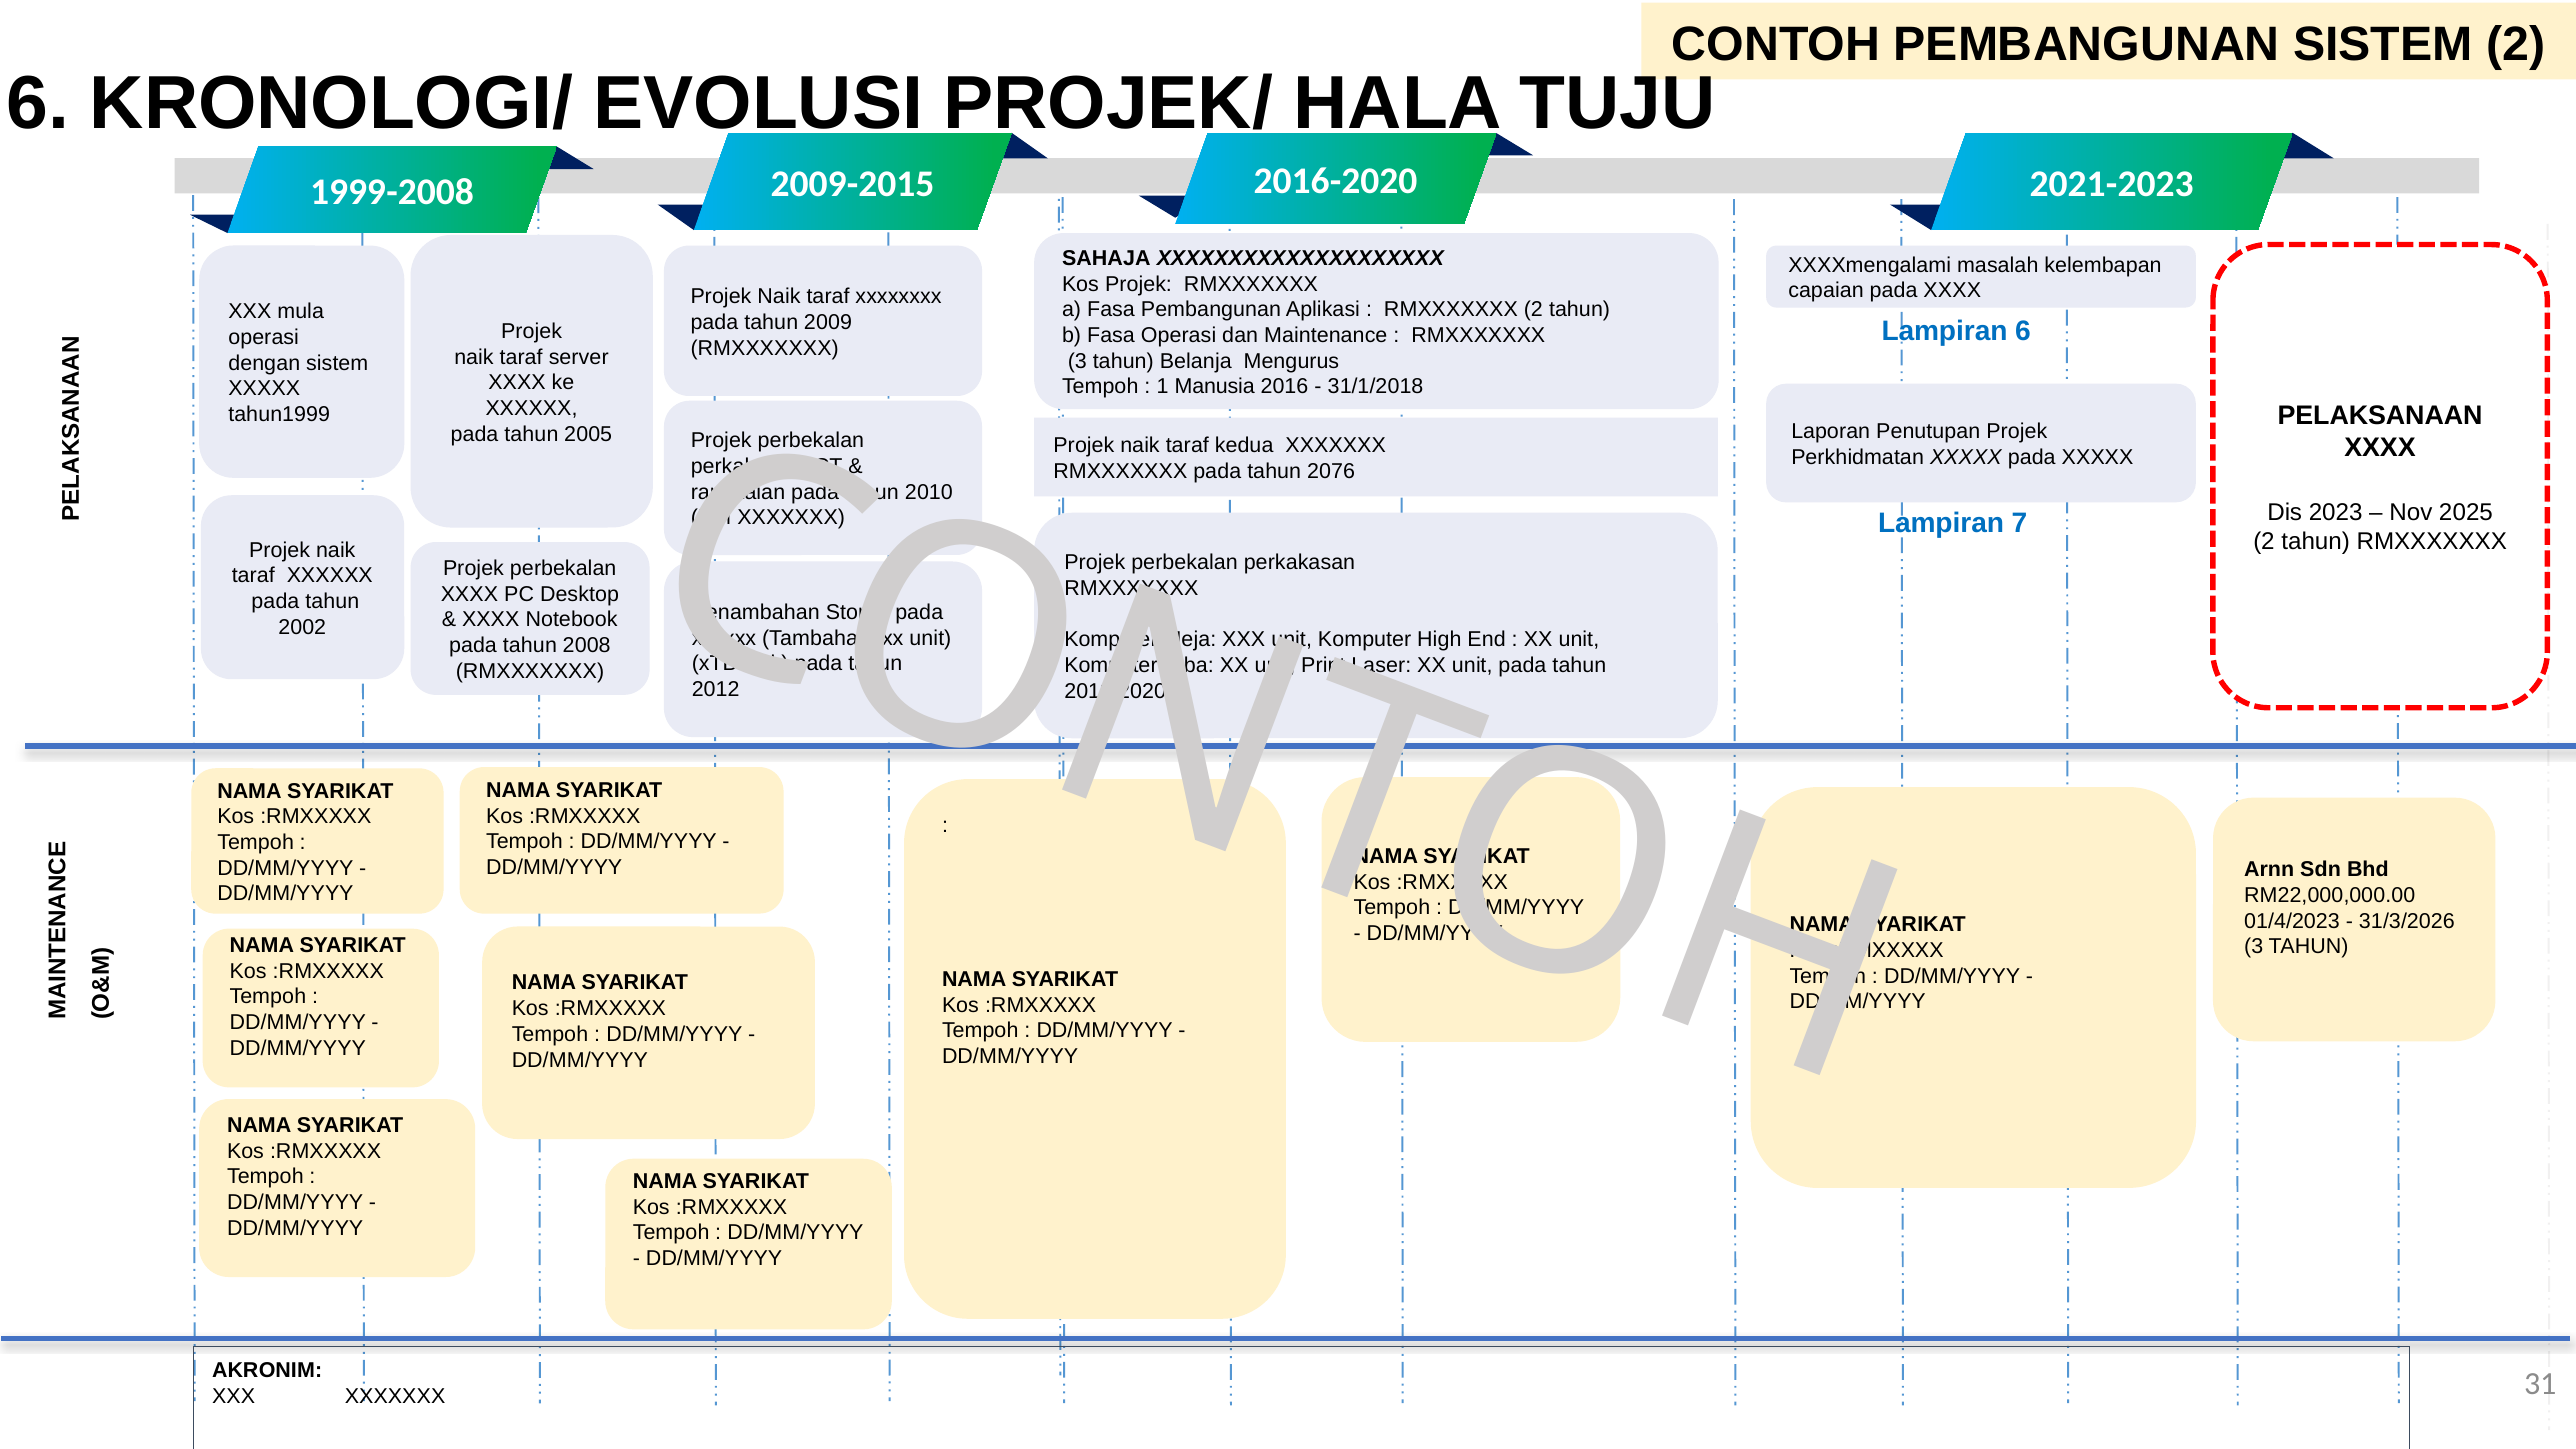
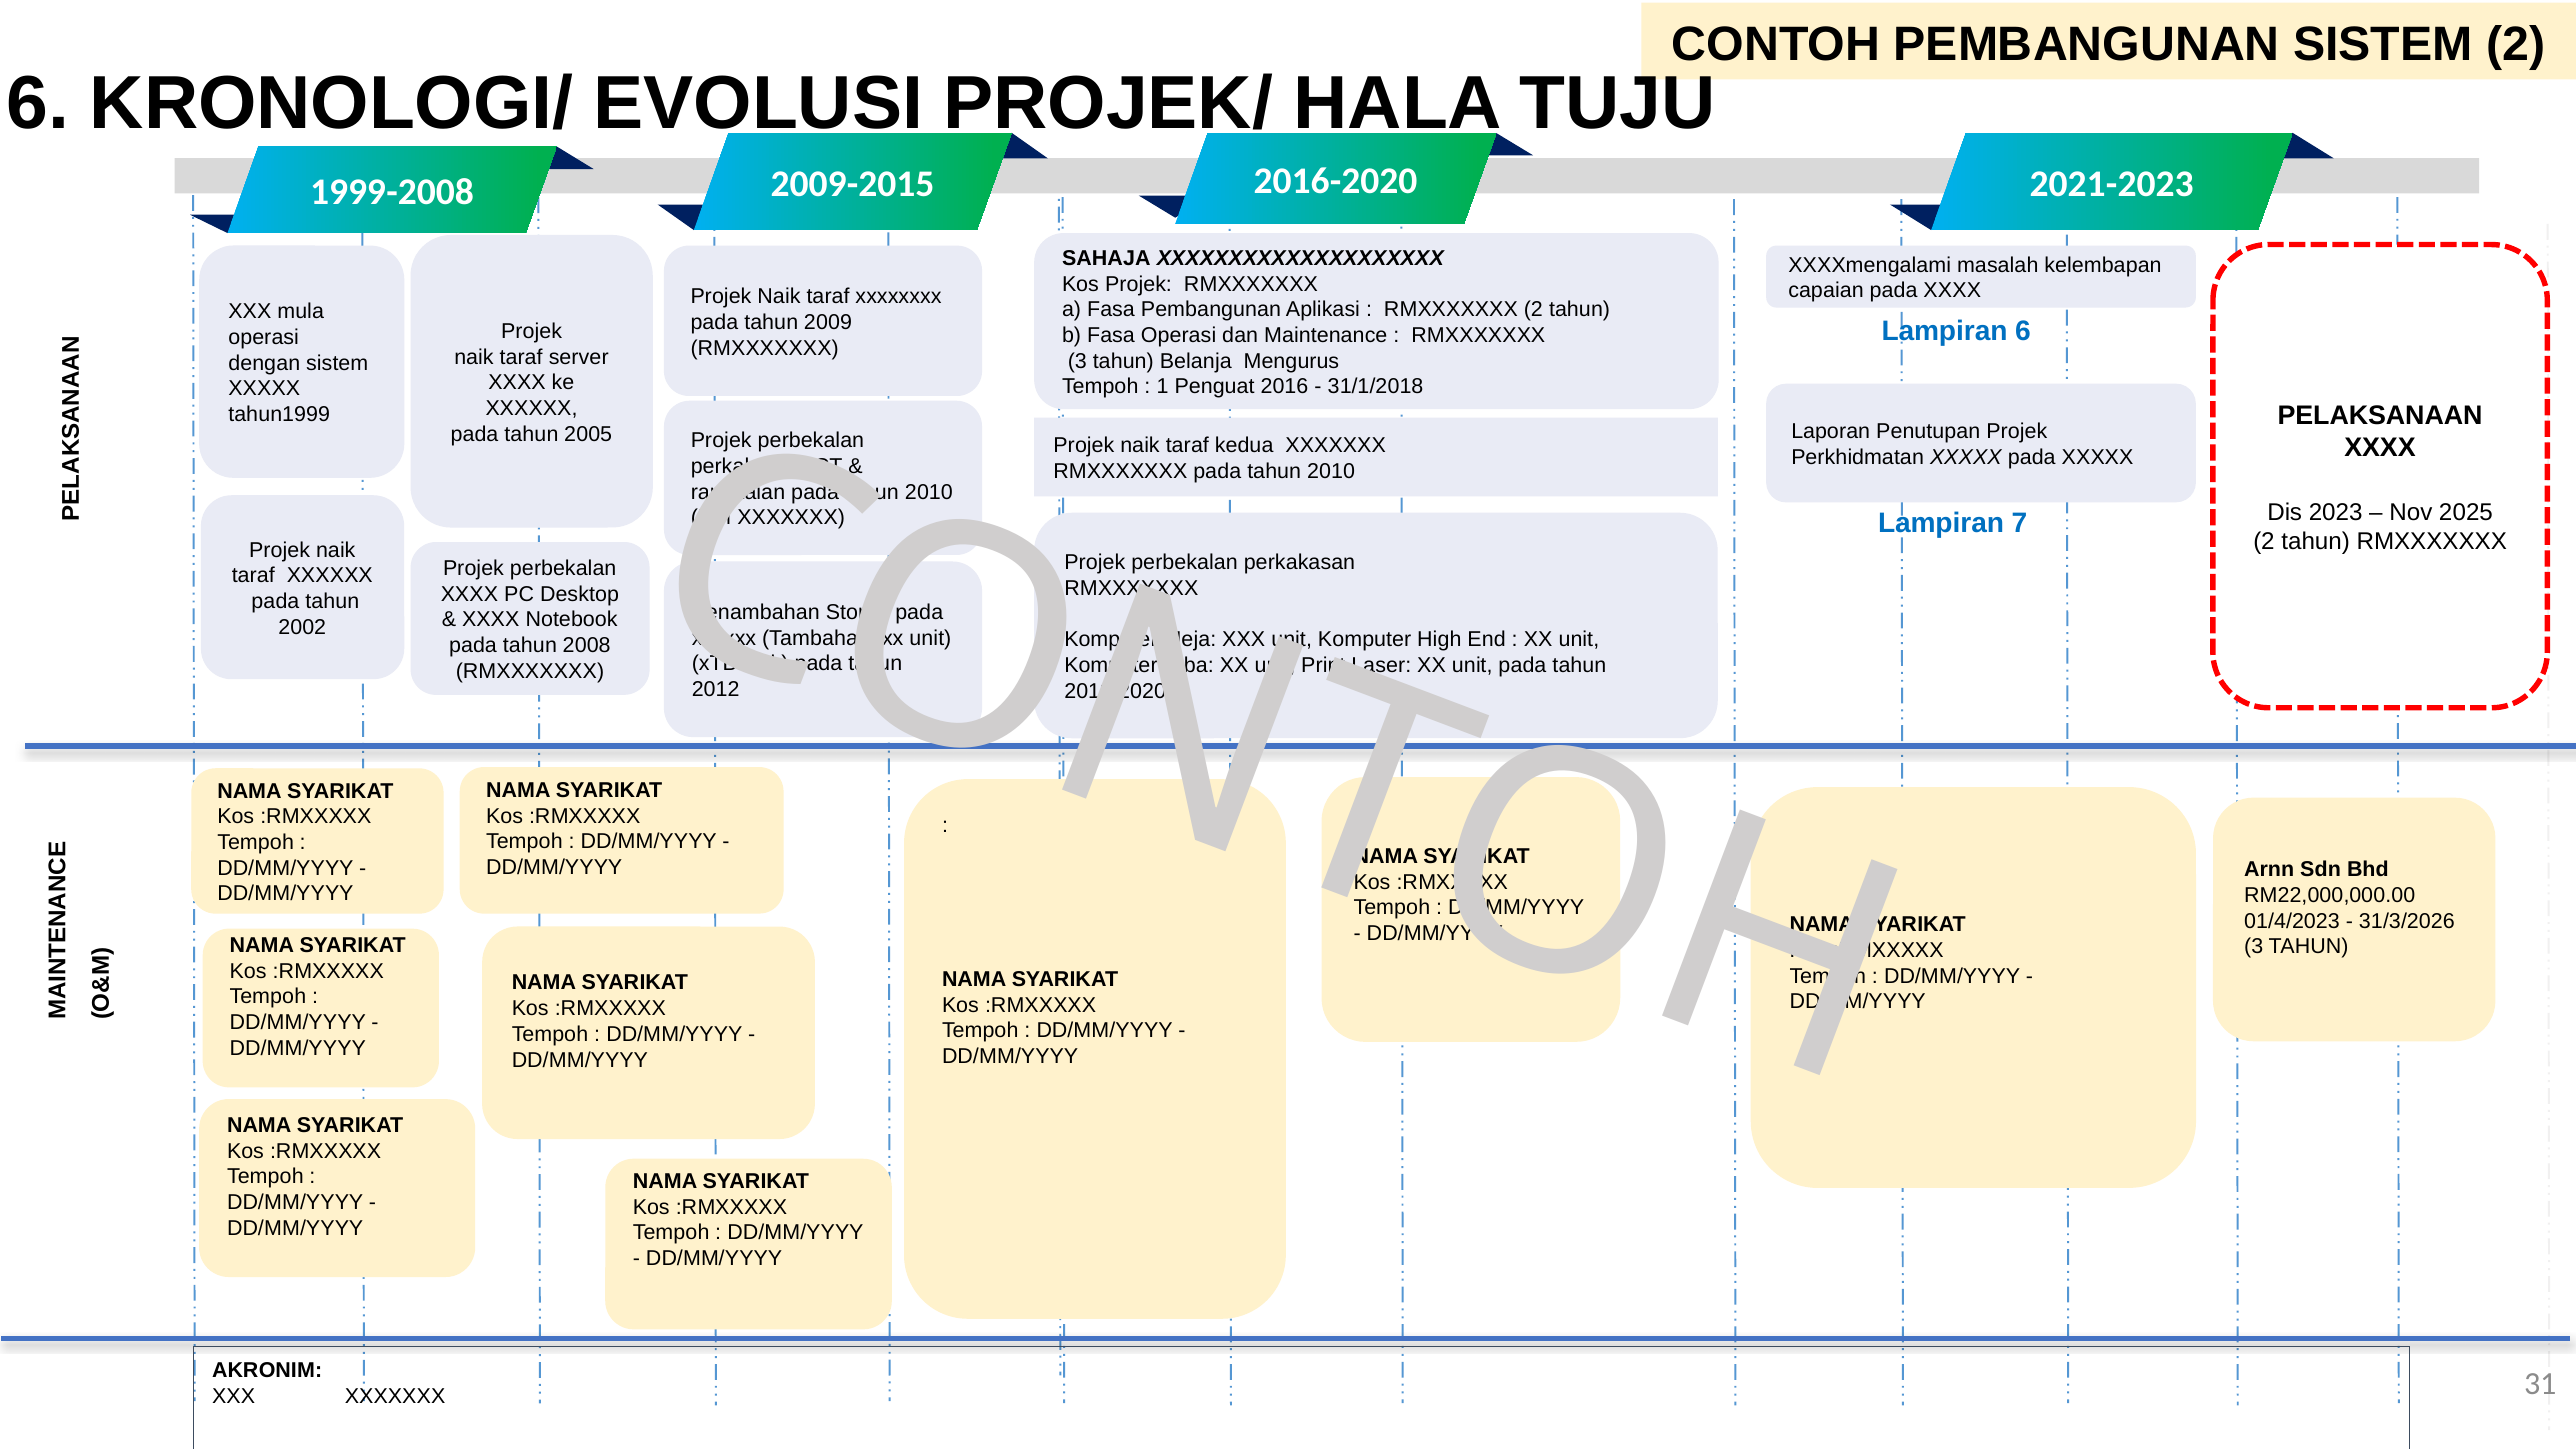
Manusia: Manusia -> Penguat (1215, 387)
RMXXXXXXX pada tahun 2076: 2076 -> 2010 (1331, 471)
